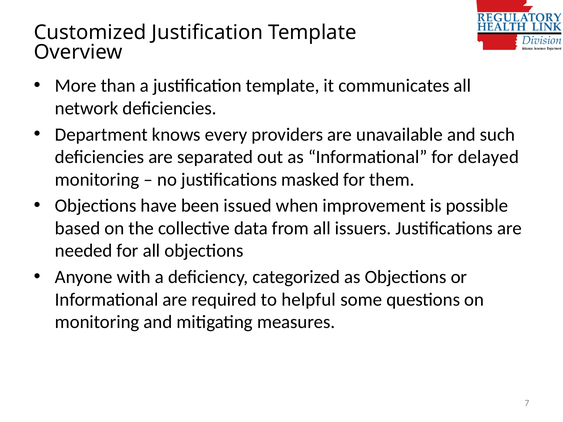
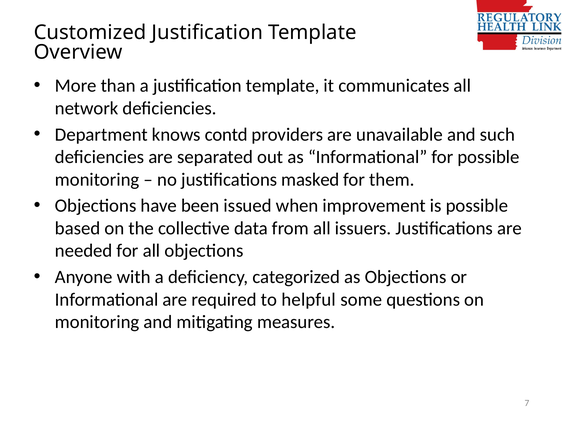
every: every -> contd (226, 135)
for delayed: delayed -> possible (488, 157)
